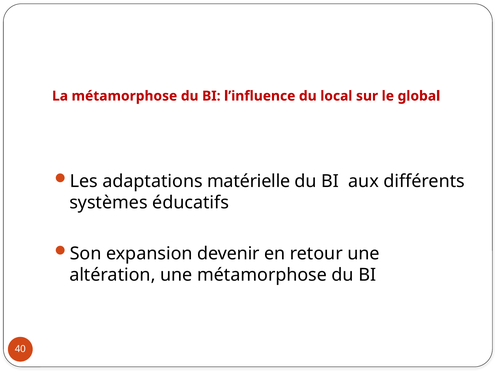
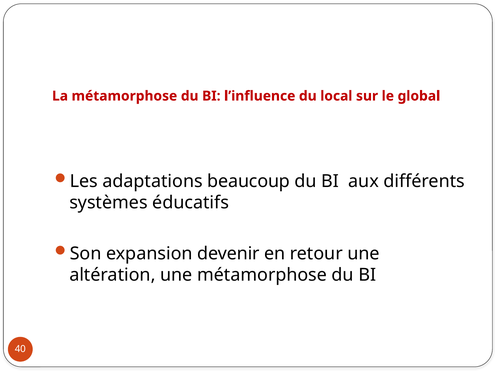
matérielle: matérielle -> beaucoup (249, 181)
